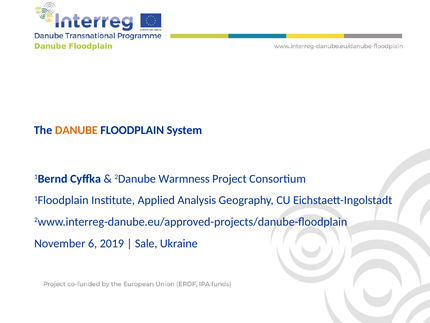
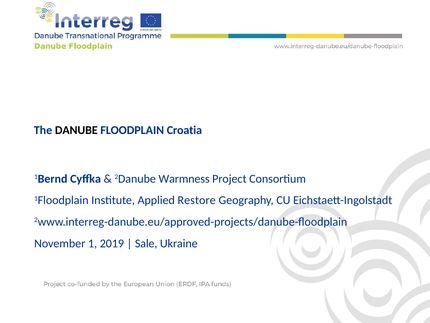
DANUBE colour: orange -> black (76, 130)
System: System -> Croatia (184, 130)
Analysis: Analysis -> Restore (197, 200)
6: 6 -> 1 (93, 243)
